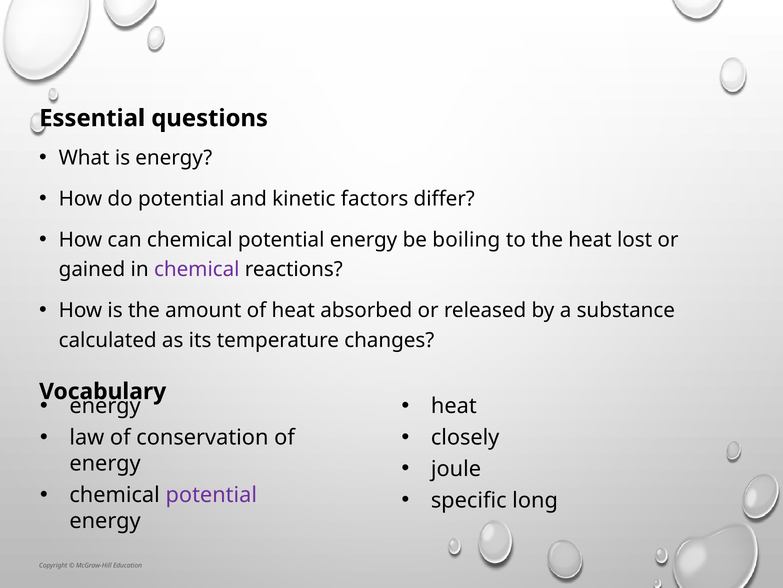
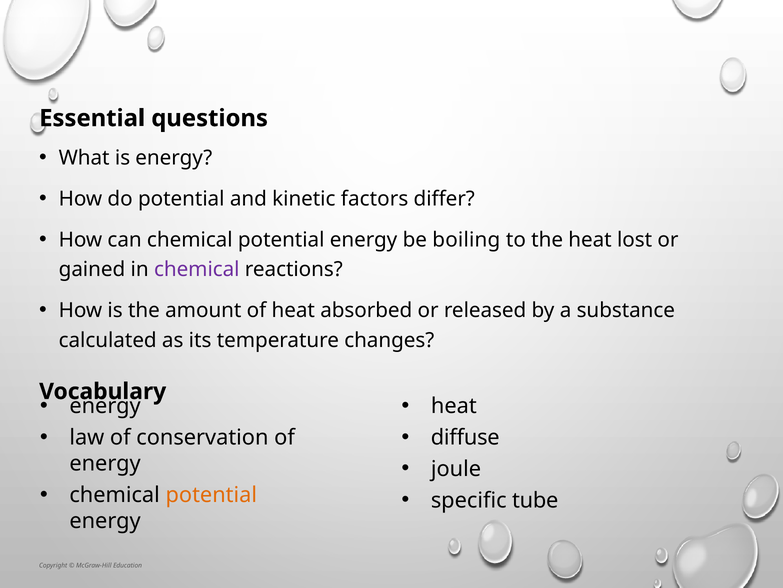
closely: closely -> diffuse (465, 437)
potential colour: purple -> orange (211, 494)
long: long -> tube (535, 500)
